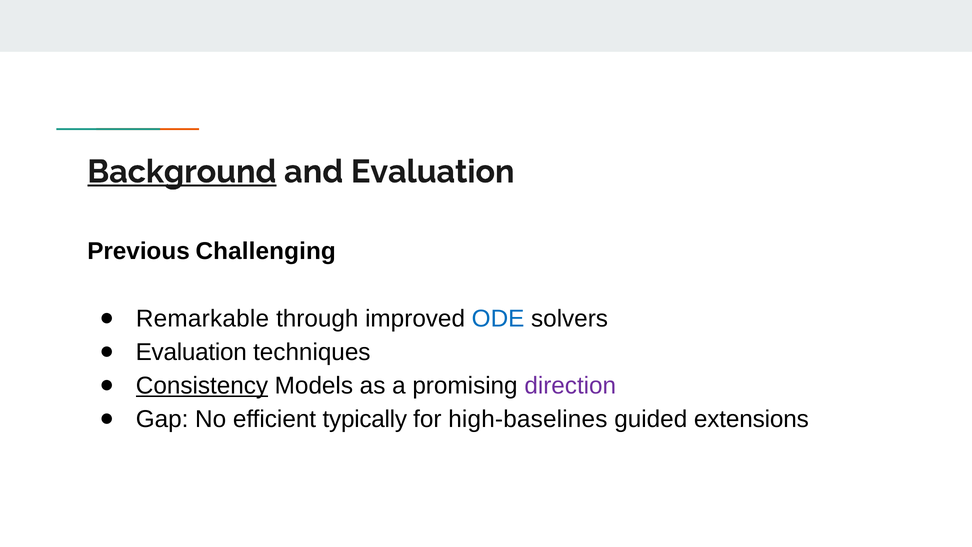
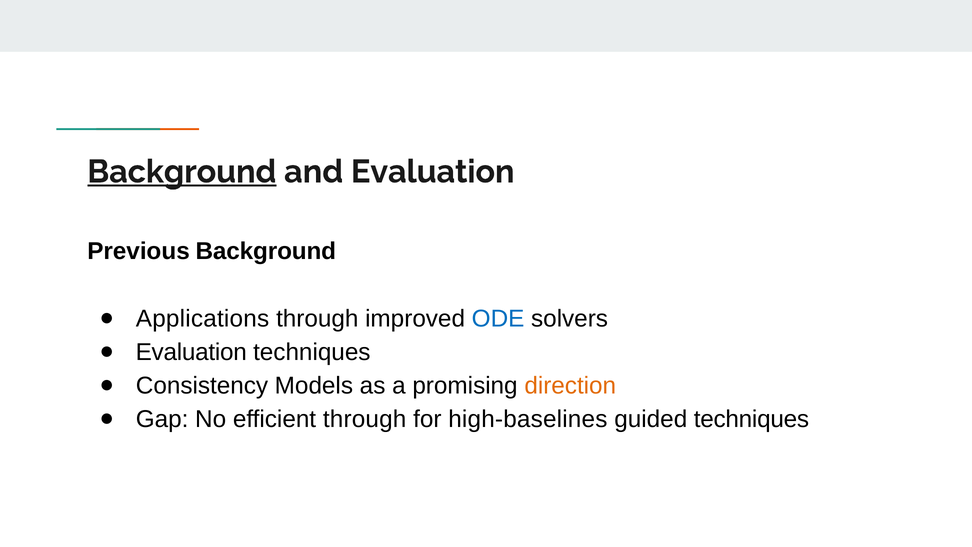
Previous Challenging: Challenging -> Background (266, 251)
Remarkable: Remarkable -> Applications (203, 318)
Consistency underline: present -> none (202, 385)
direction colour: purple -> orange (570, 385)
efficient typically: typically -> through (365, 419)
guided extensions: extensions -> techniques (751, 419)
